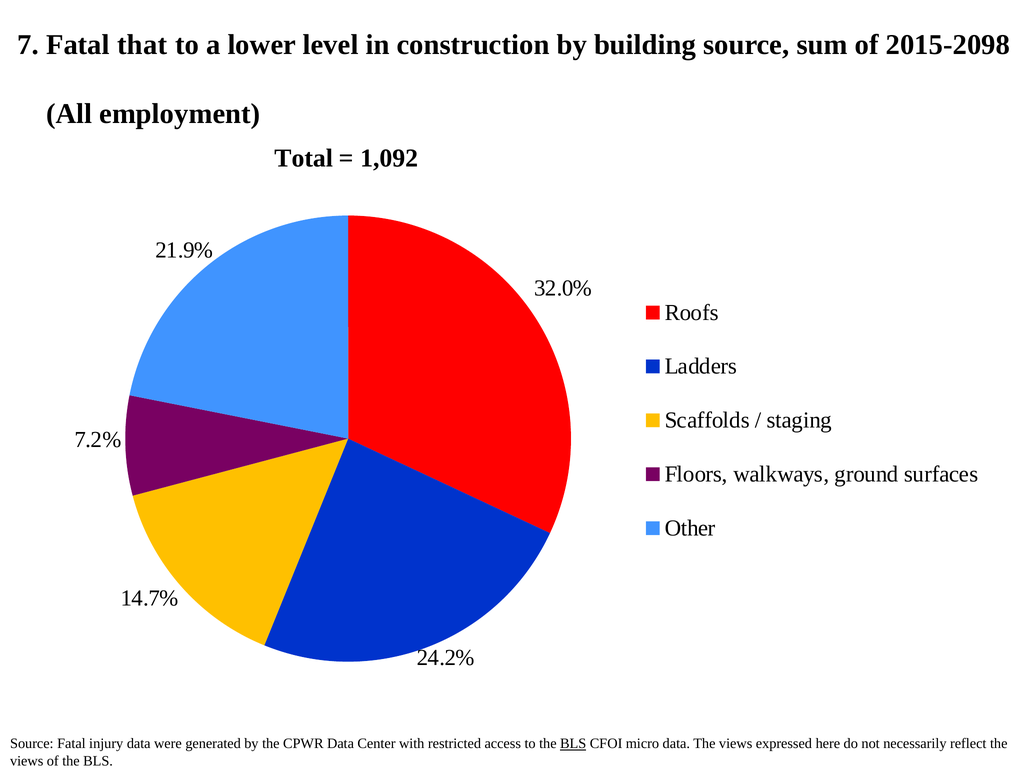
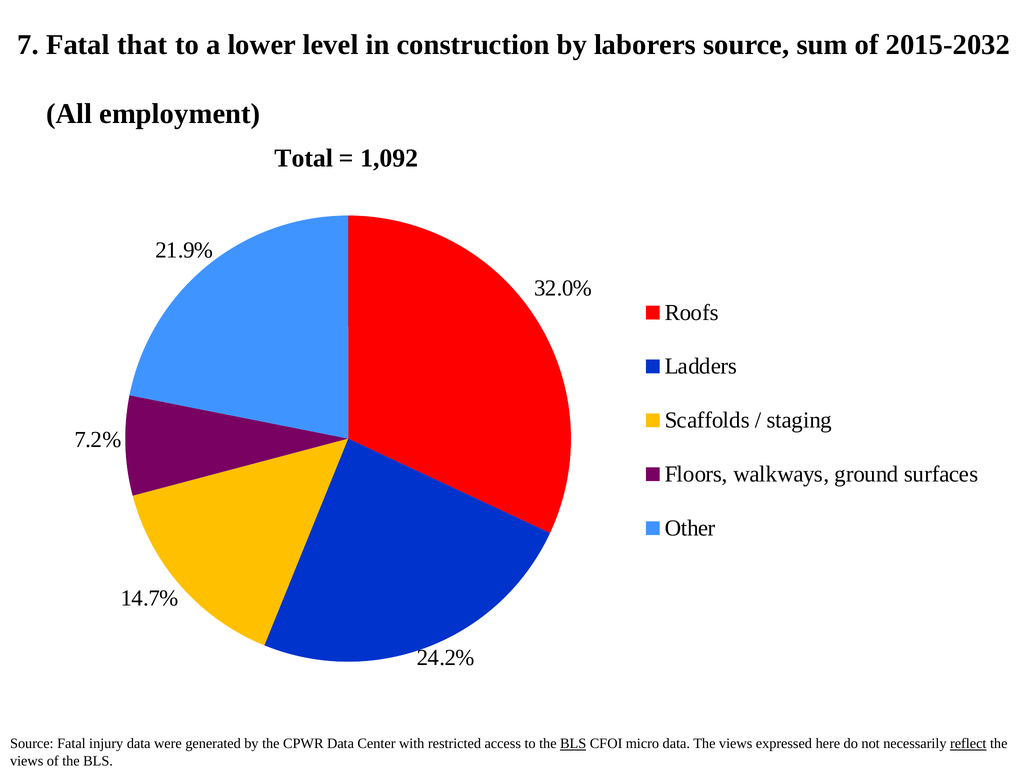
building: building -> laborers (645, 45)
2015-2098: 2015-2098 -> 2015-2032 (948, 45)
reflect underline: none -> present (968, 743)
